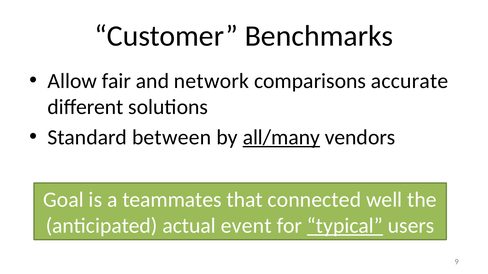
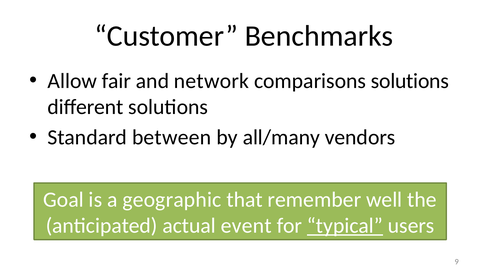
comparisons accurate: accurate -> solutions (410, 81)
all/many underline: present -> none (281, 137)
teammates: teammates -> geographic (172, 200)
connected: connected -> remember (314, 200)
